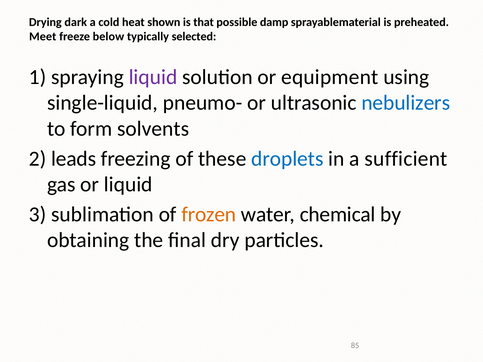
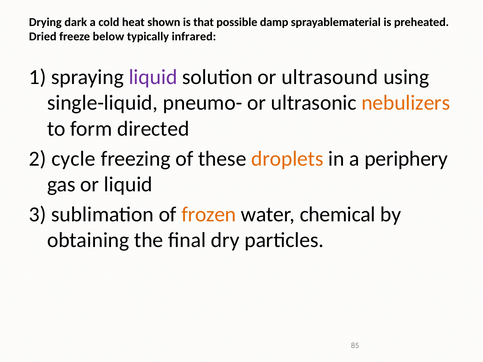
Meet: Meet -> Dried (43, 37)
selected: selected -> infrared (194, 37)
equipment: equipment -> ultrasound (330, 77)
nebulizers colour: blue -> orange (406, 103)
solvents: solvents -> directed (153, 129)
leads: leads -> cycle (73, 159)
droplets colour: blue -> orange (287, 159)
sufficient: sufficient -> periphery (406, 159)
